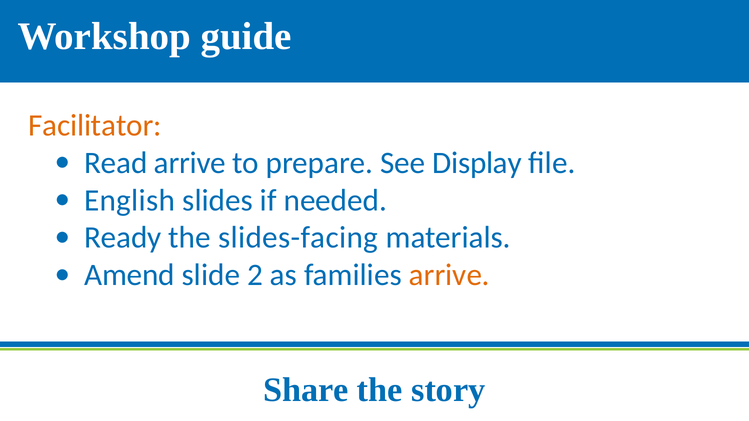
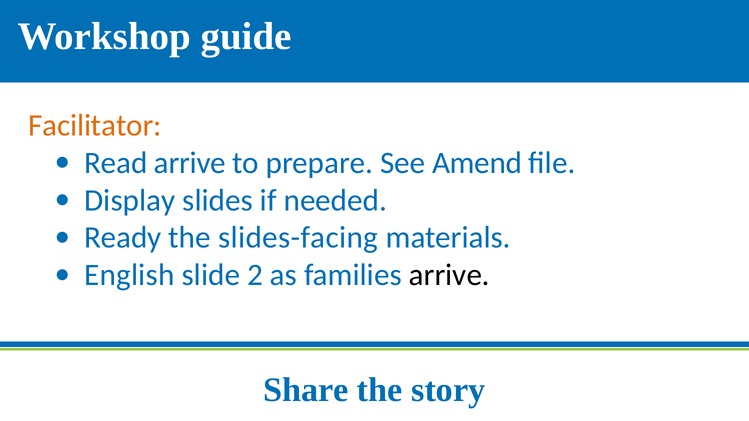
Display: Display -> Amend (477, 163)
English: English -> Display (130, 200)
Amend: Amend -> English (129, 275)
arrive colour: orange -> black (449, 275)
